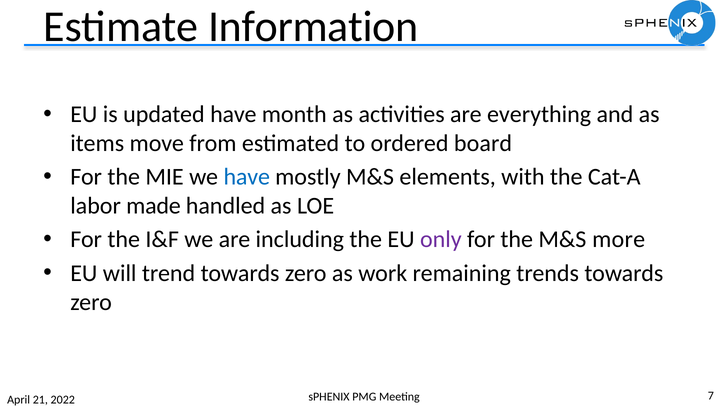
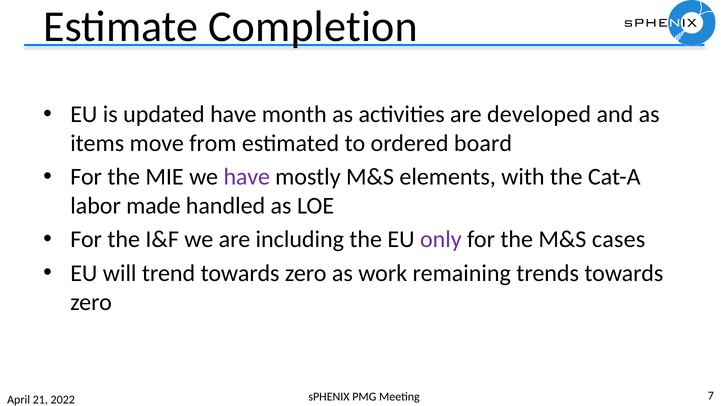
Information: Information -> Completion (313, 27)
everything: everything -> developed (539, 114)
have colour: blue -> purple (247, 177)
more: more -> cases (619, 239)
